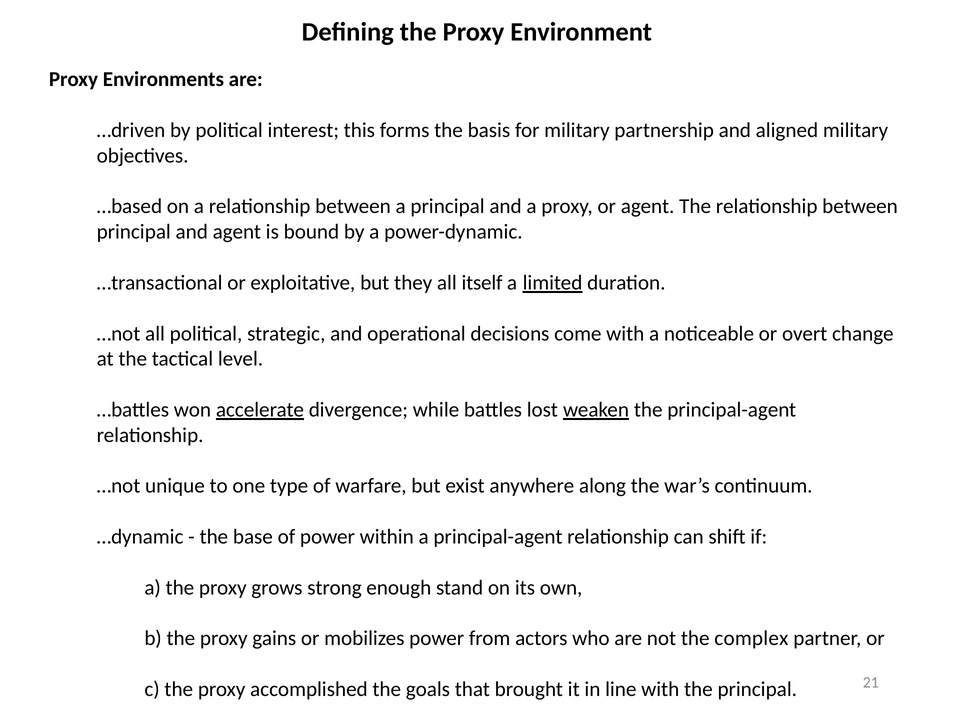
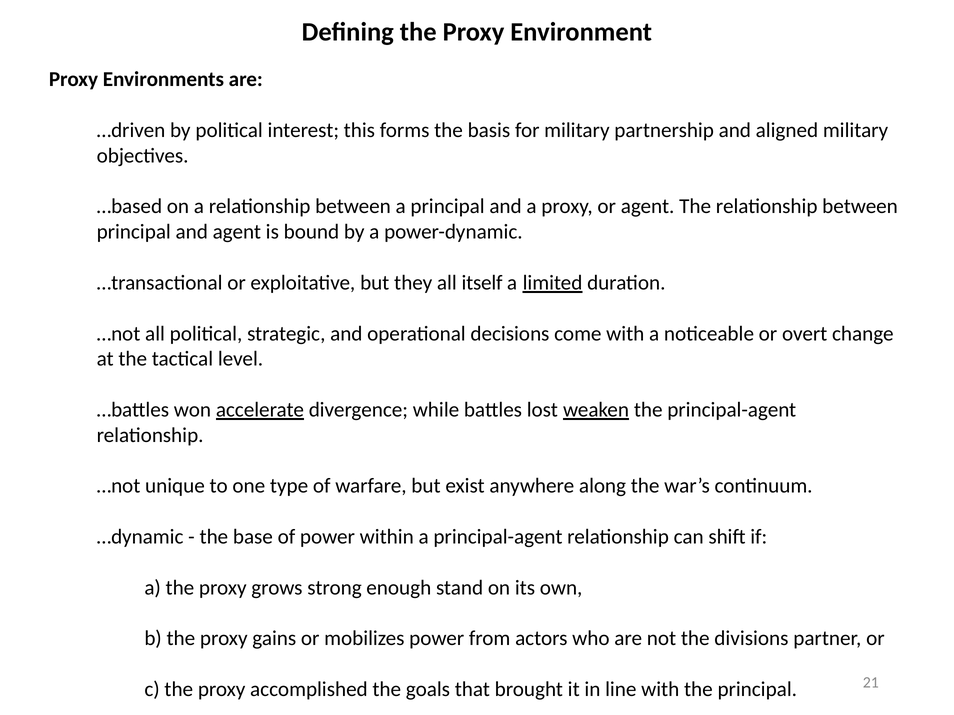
complex: complex -> divisions (751, 639)
